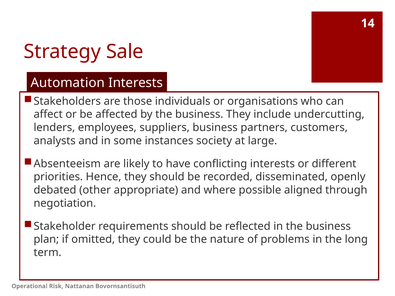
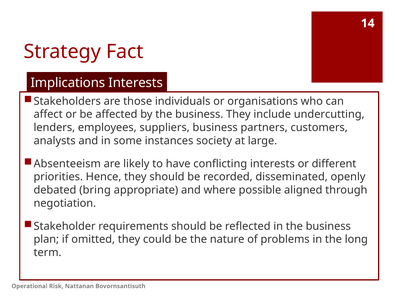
Sale: Sale -> Fact (125, 52)
Automation: Automation -> Implications (68, 83)
other: other -> bring (95, 190)
